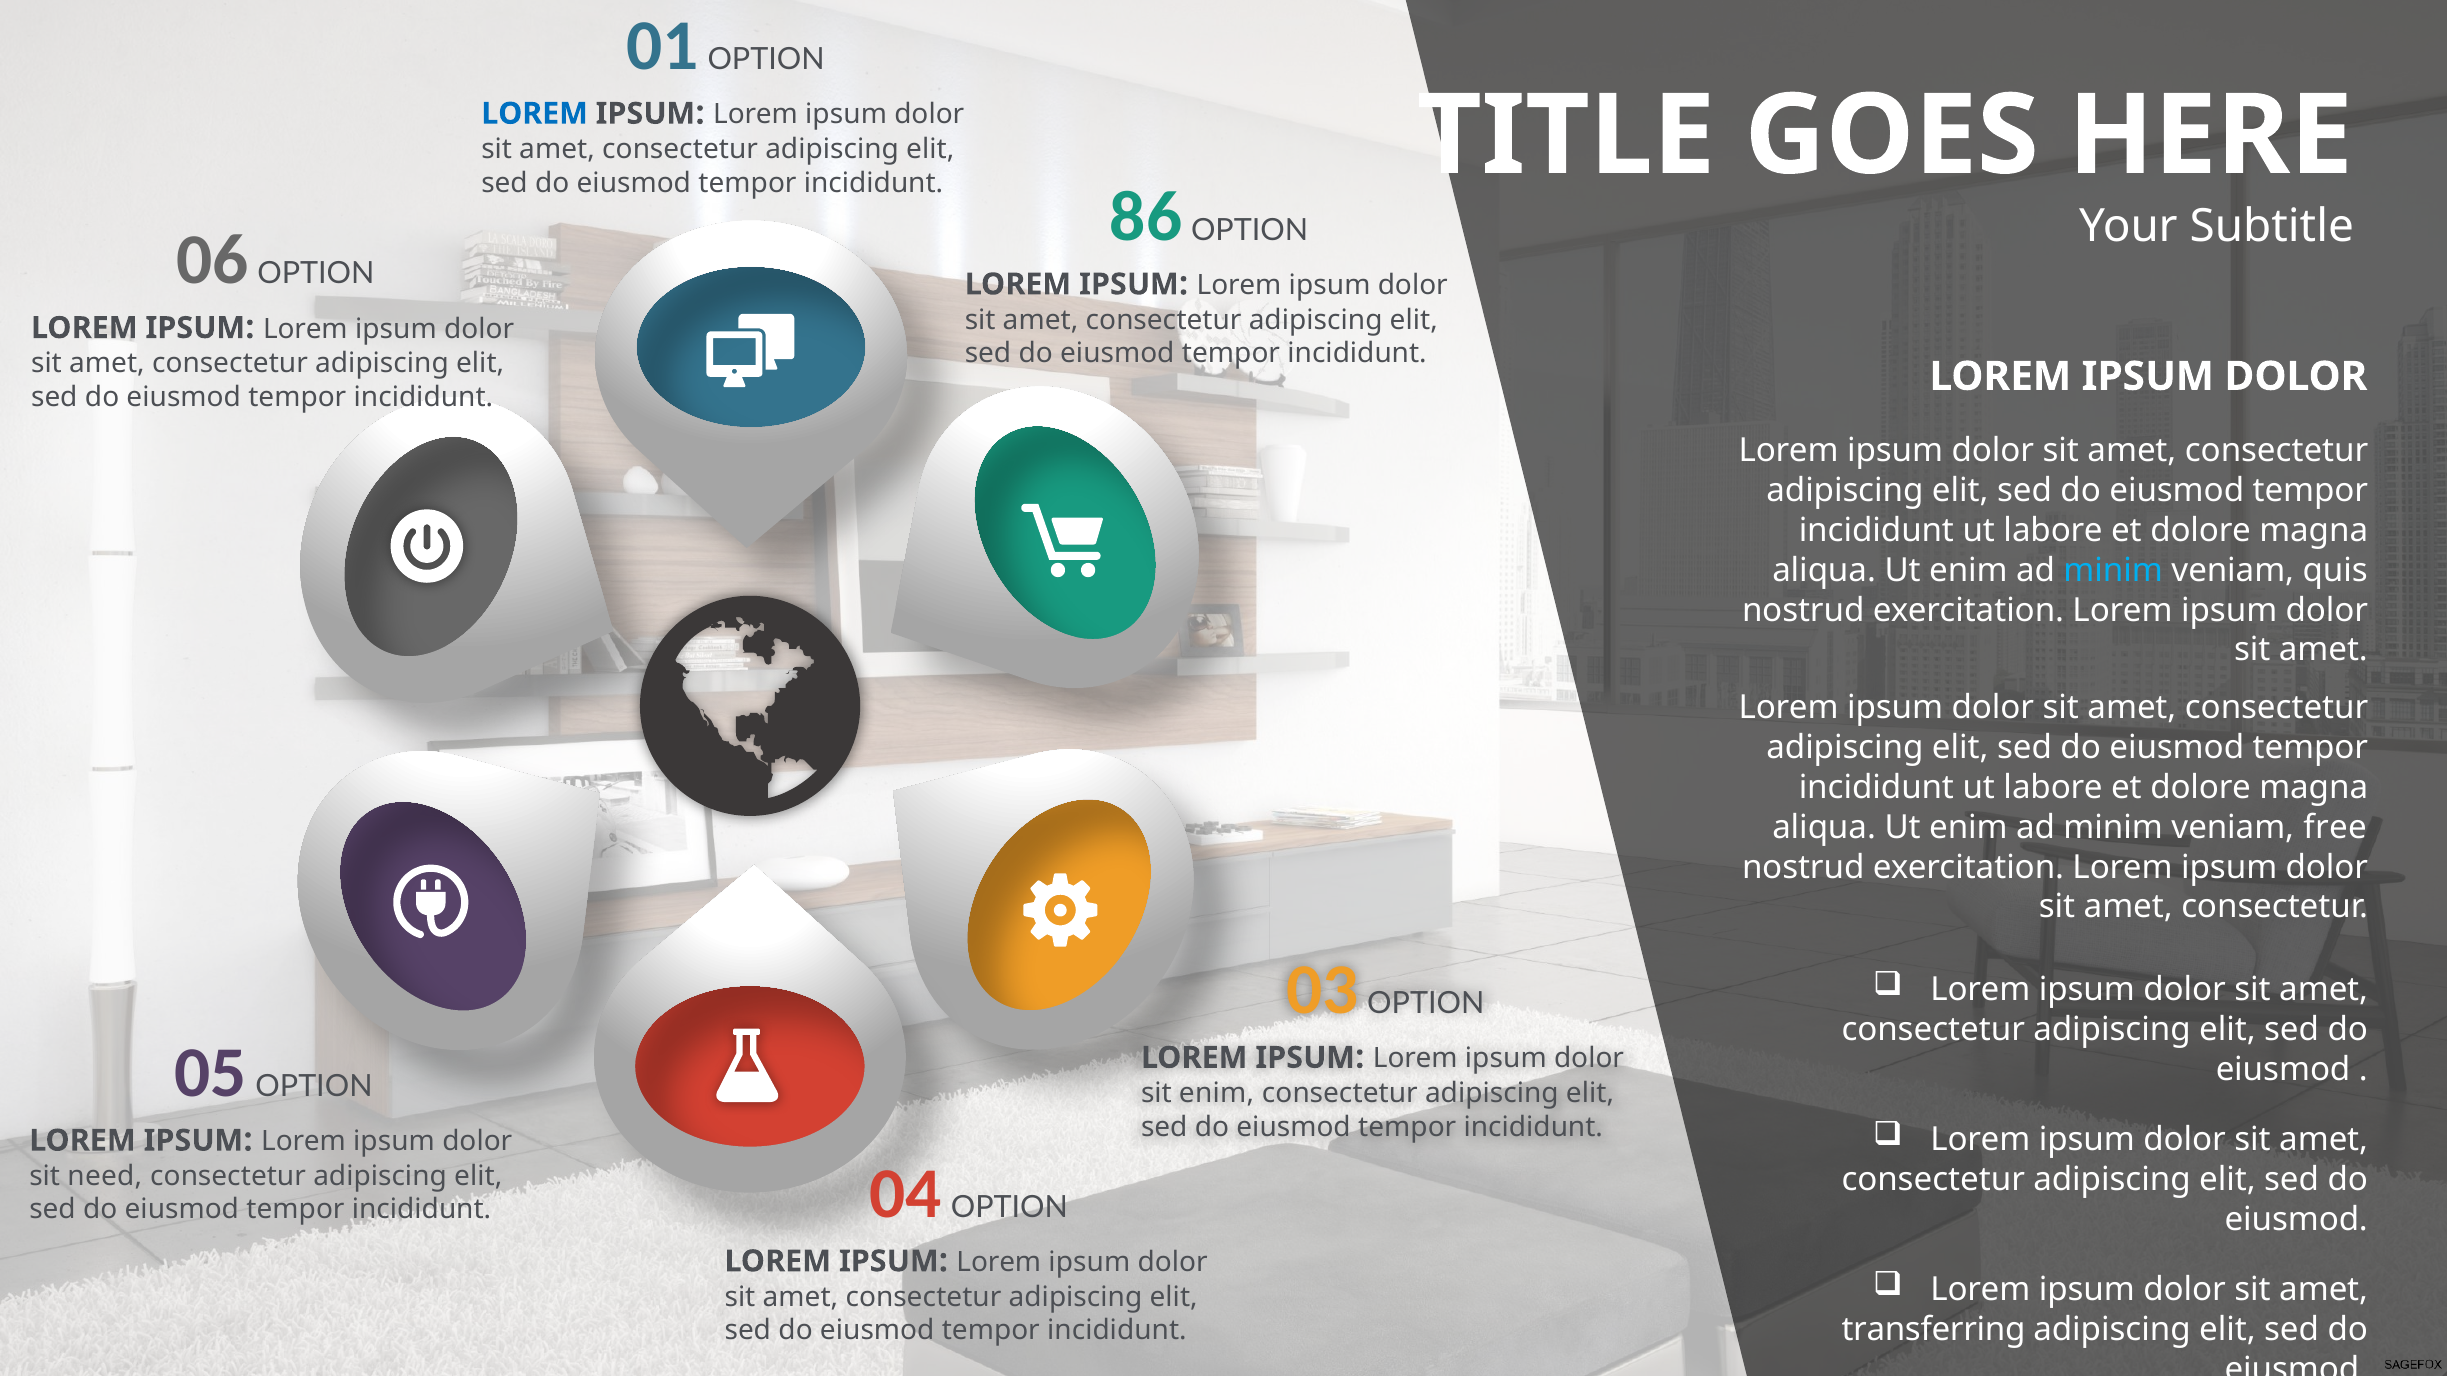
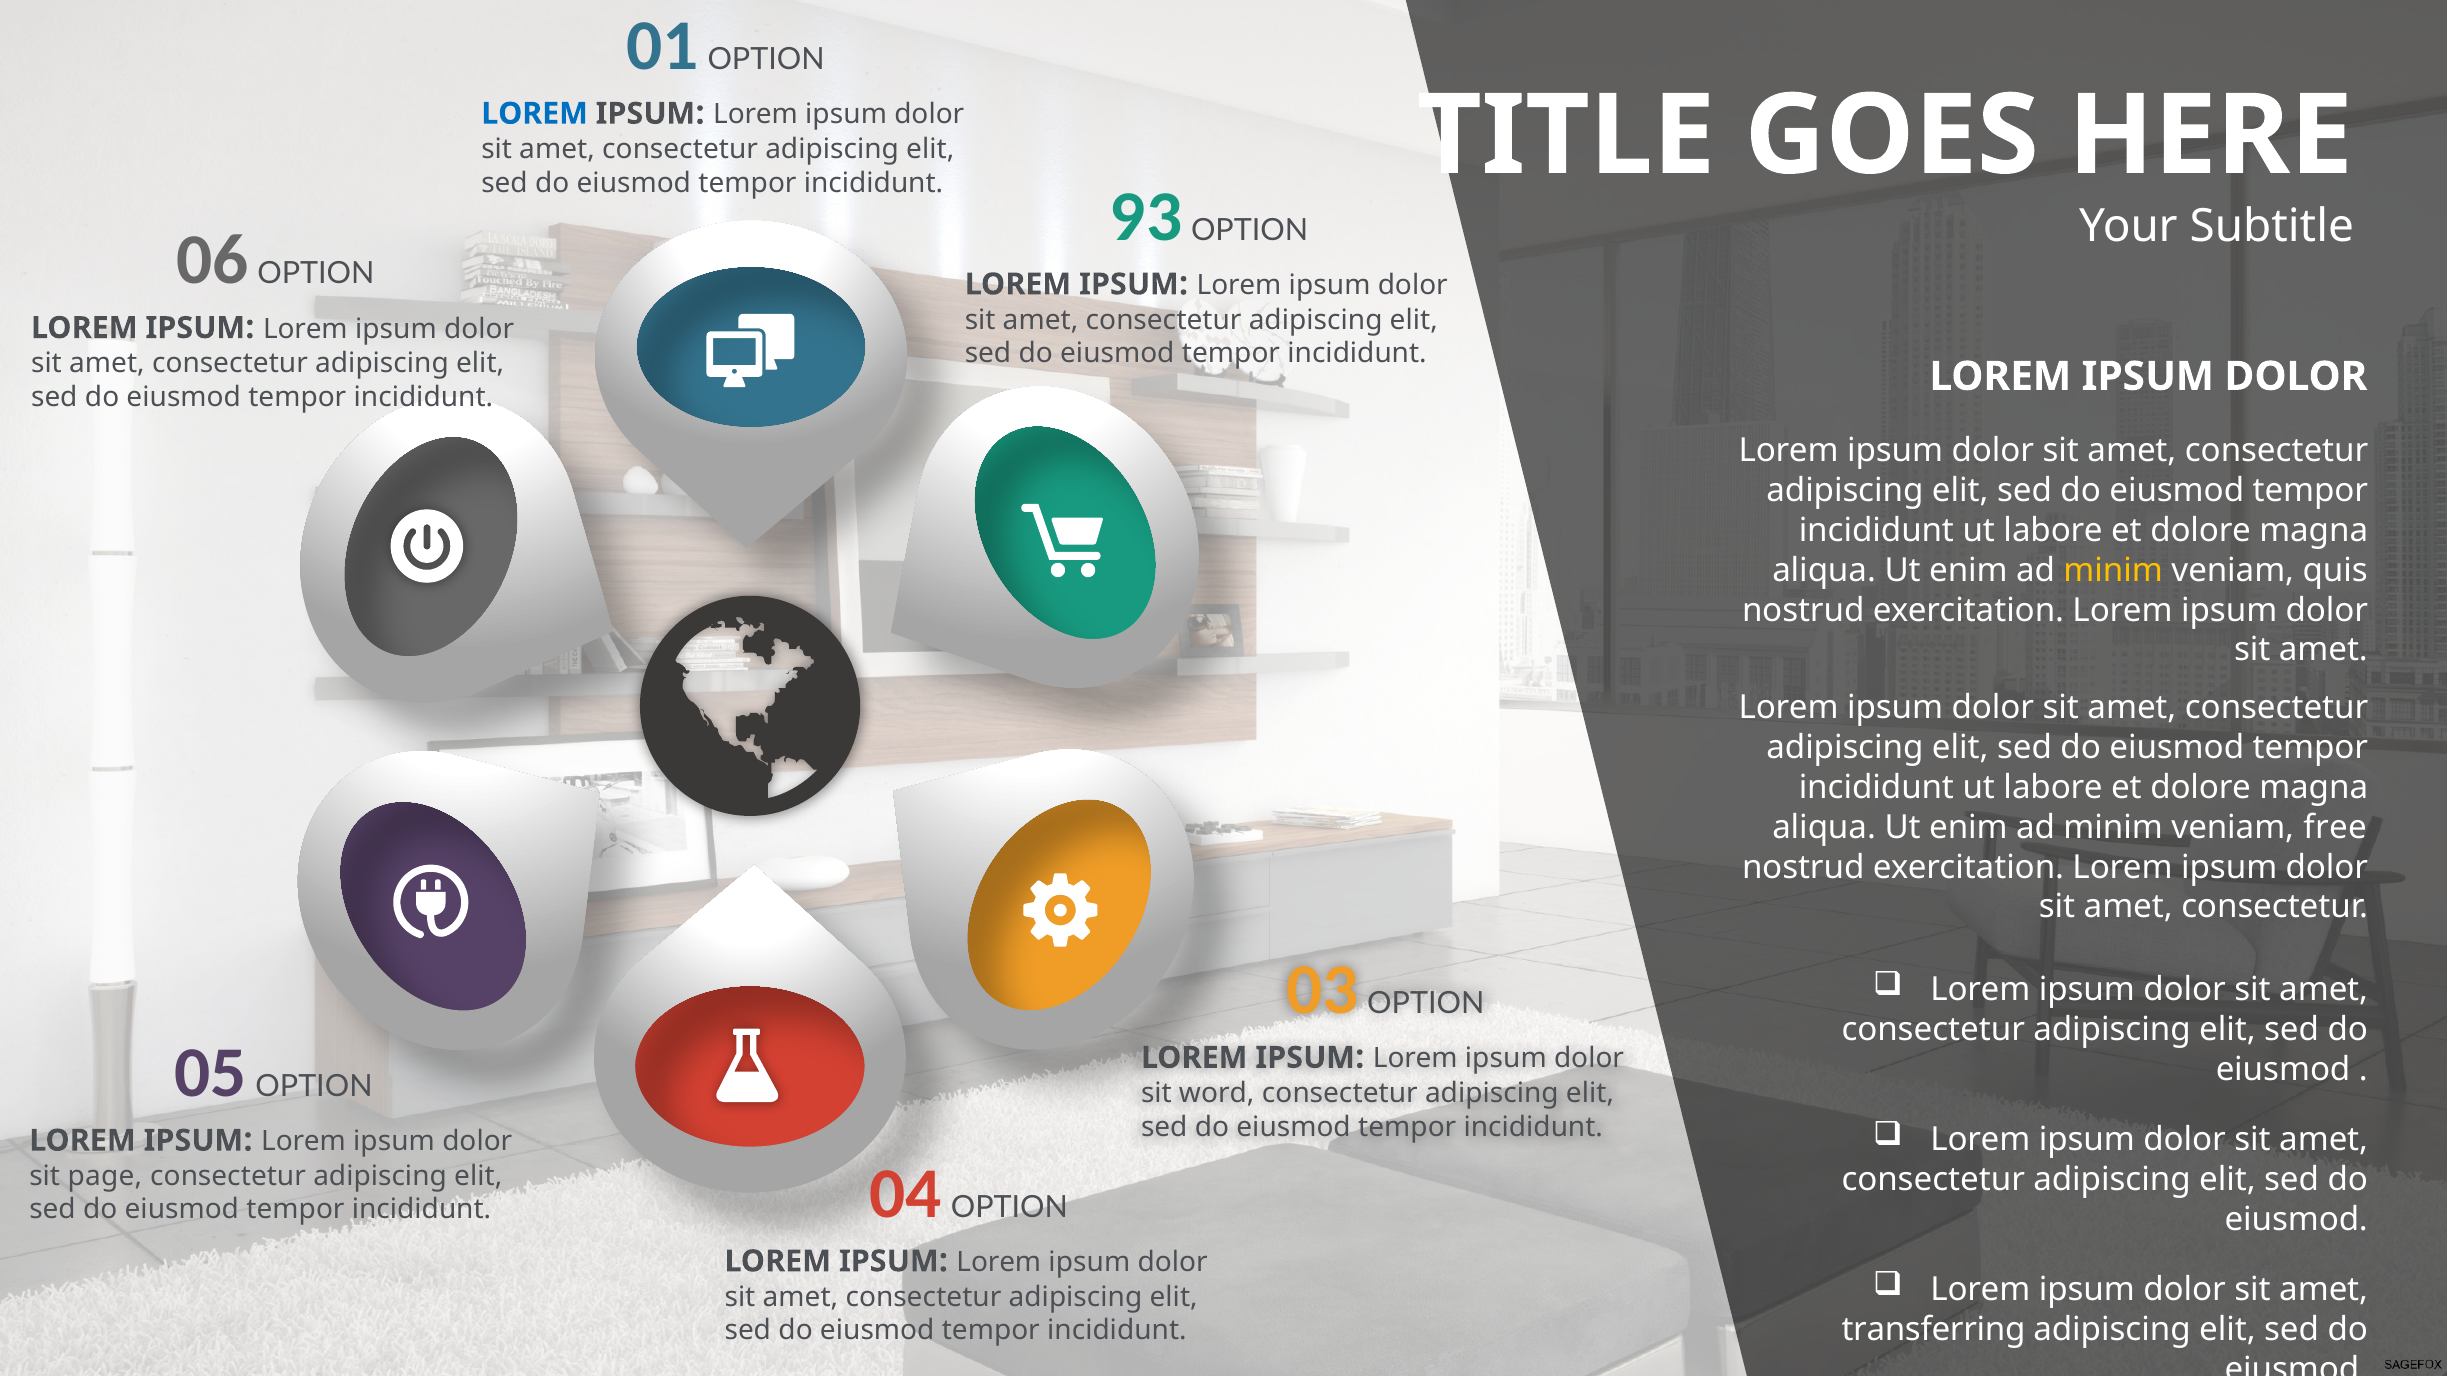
86: 86 -> 93 (1146, 217)
minim colour: light blue -> yellow (2113, 570)
sit enim: enim -> word (1217, 1094)
need: need -> page (105, 1176)
